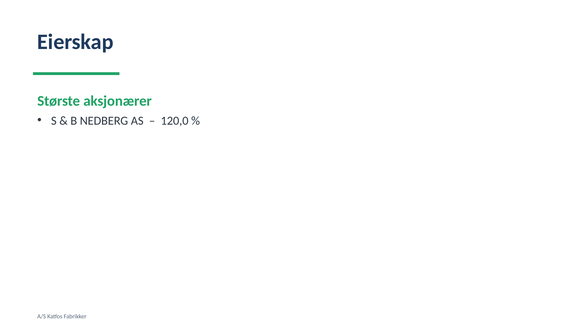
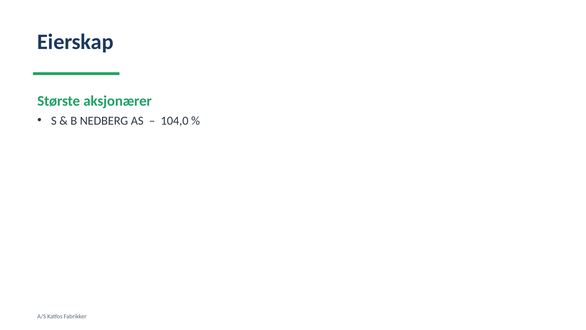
120,0: 120,0 -> 104,0 (175, 120)
